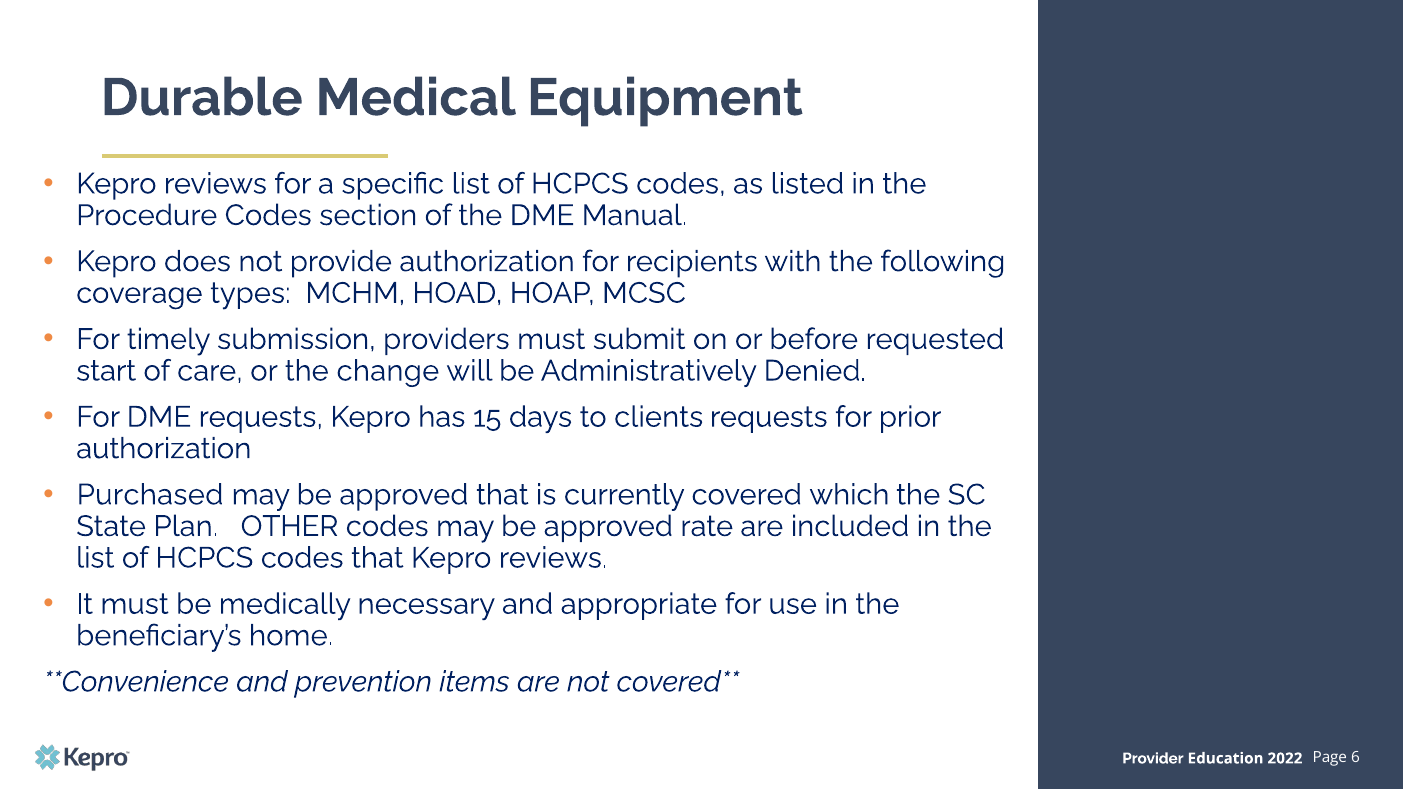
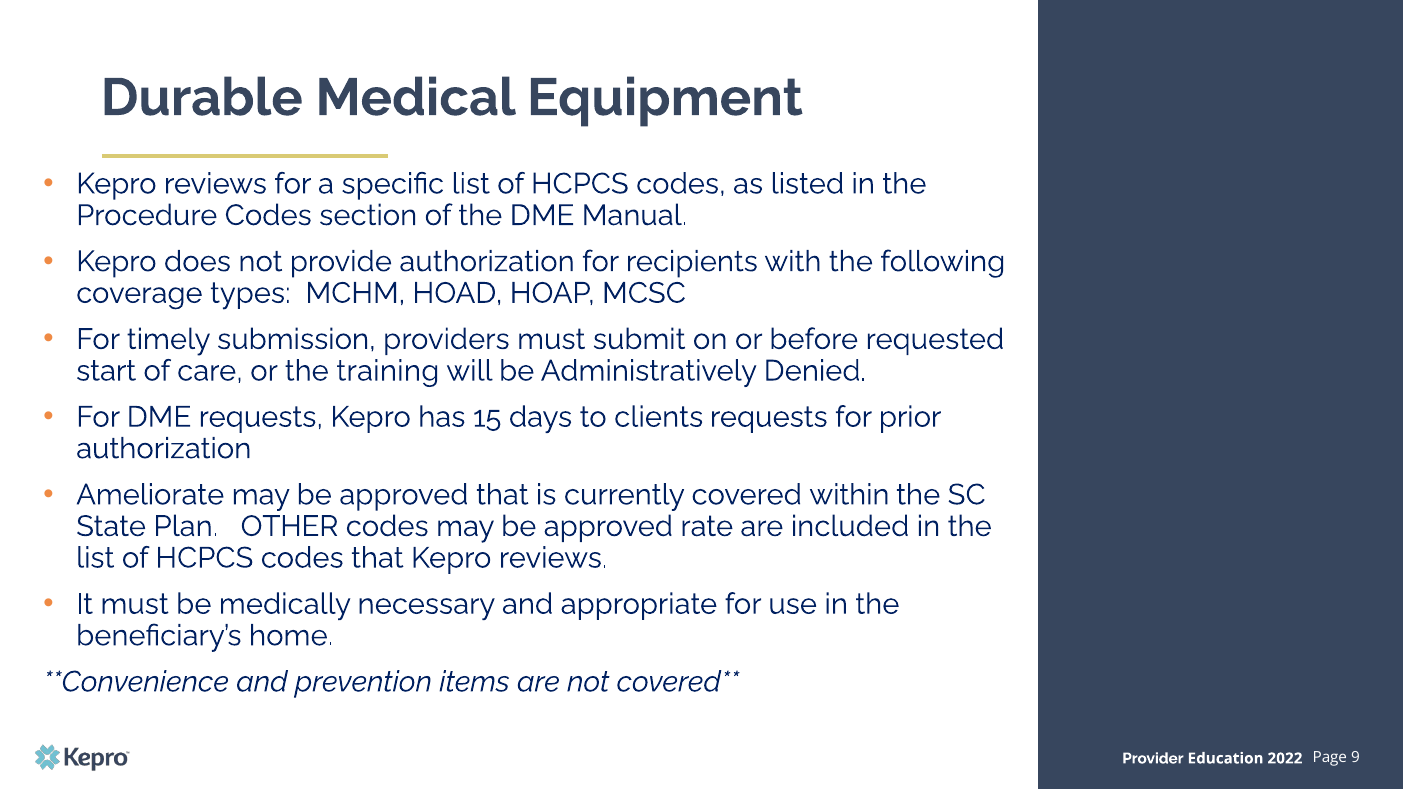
change: change -> training (388, 371)
Purchased: Purchased -> Ameliorate (150, 495)
which: which -> within (849, 495)
6: 6 -> 9 (1356, 757)
